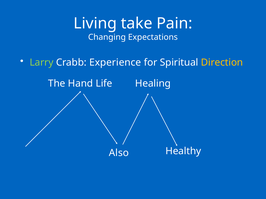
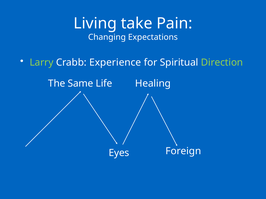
Direction colour: yellow -> light green (222, 63)
Hand: Hand -> Same (81, 84)
Healthy: Healthy -> Foreign (183, 151)
Also: Also -> Eyes (119, 153)
